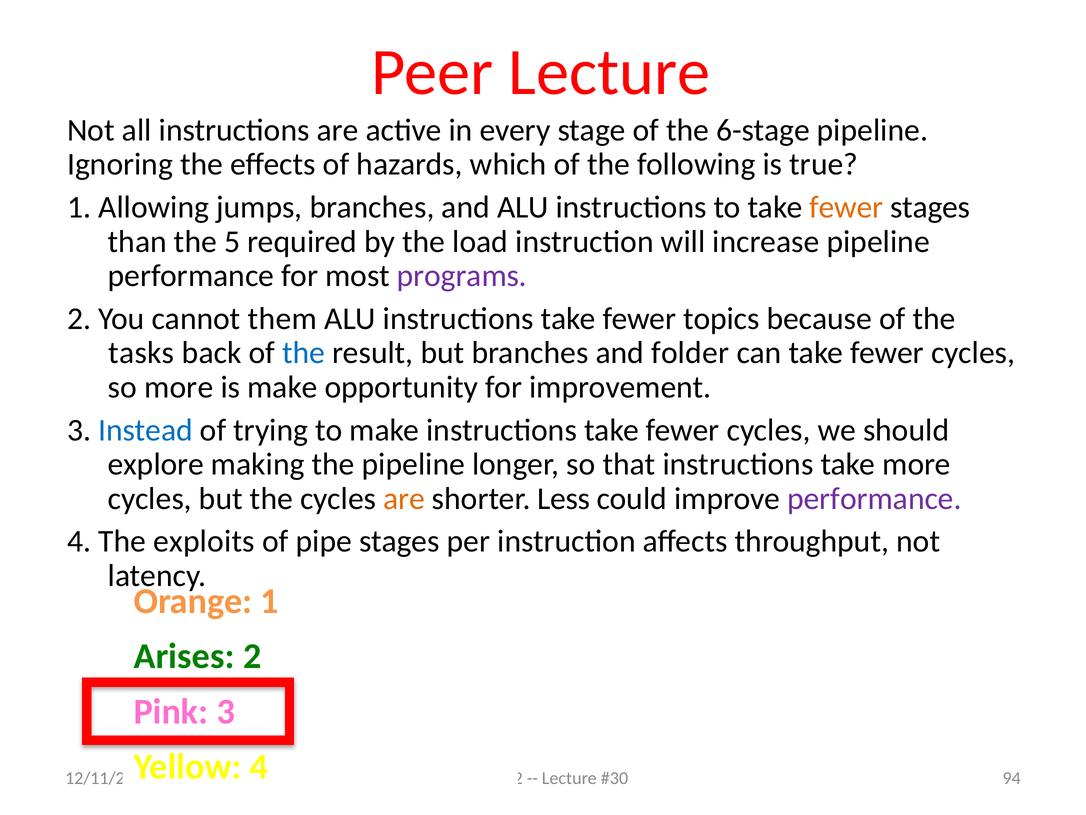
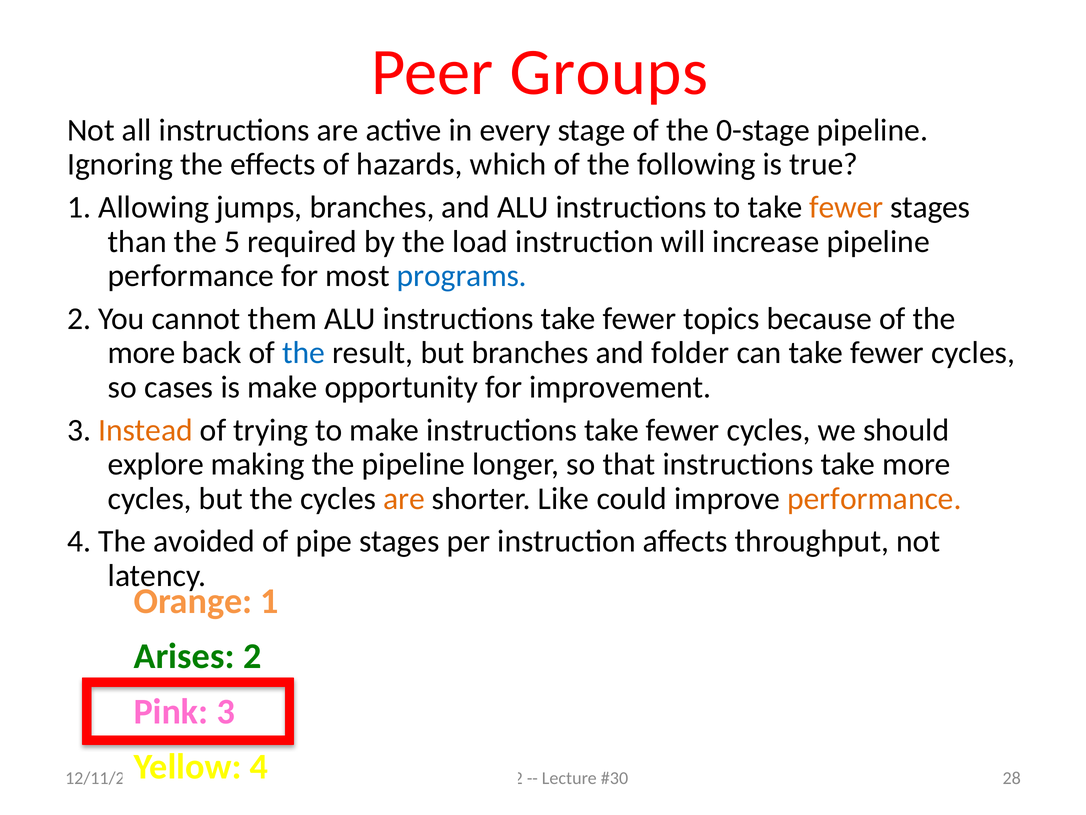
Peer Lecture: Lecture -> Groups (609, 73)
6-stage: 6-stage -> 0-stage (763, 130)
programs colour: purple -> blue (462, 276)
tasks: tasks -> more (142, 353)
so more: more -> cases (179, 387)
Instead colour: blue -> orange (146, 430)
Less: Less -> Like (563, 498)
performance colour: purple -> orange (874, 498)
exploits: exploits -> avoided (204, 541)
94: 94 -> 28 (1012, 778)
